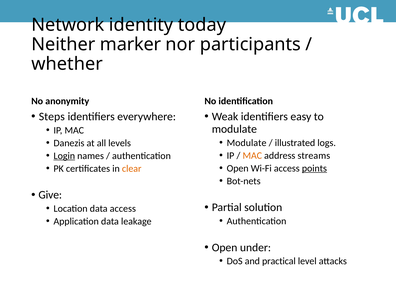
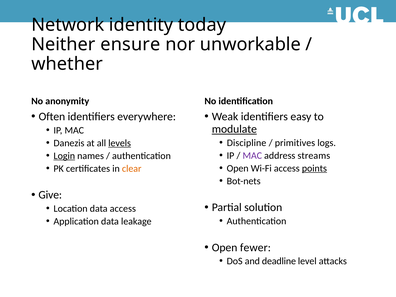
marker: marker -> ensure (130, 44)
participants: participants -> unworkable (250, 44)
Steps: Steps -> Often (52, 117)
modulate underline: none -> present (234, 129)
Modulate: Modulate -> Discipline (247, 143)
illustrated: illustrated -> primitives (295, 143)
levels underline: none -> present (120, 143)
MAC colour: orange -> purple (252, 156)
under: under -> fewer (255, 247)
practical: practical -> deadline (279, 261)
